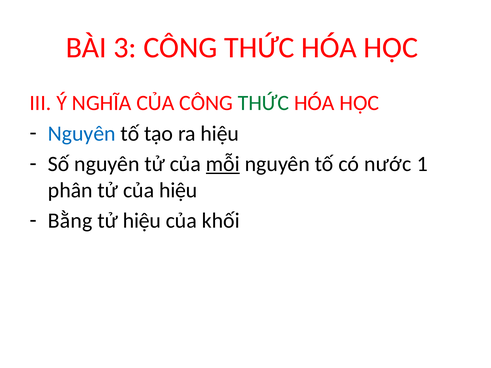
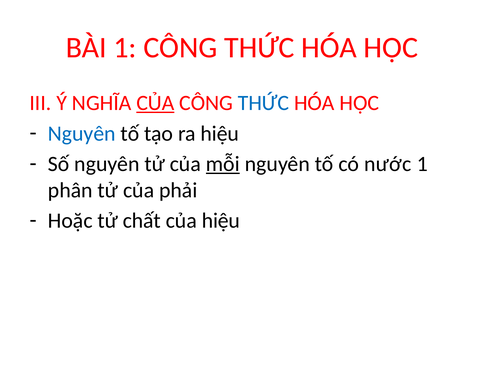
BÀI 3: 3 -> 1 (125, 48)
CỦA underline: none -> present (155, 103)
THỨC colour: green -> blue (264, 103)
của hiệu: hiệu -> phải (178, 190)
Bằng: Bằng -> Hoặc (70, 221)
tử hiệu: hiệu -> chất (142, 221)
của khối: khối -> hiệu (221, 221)
